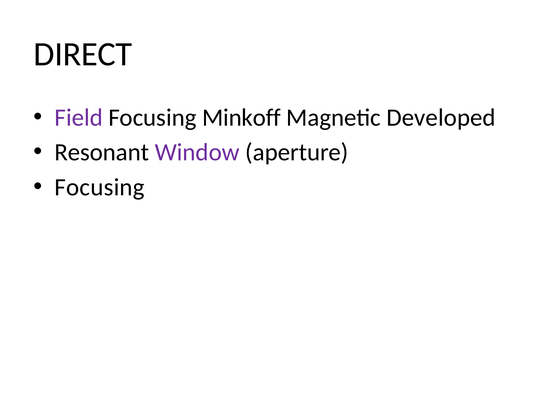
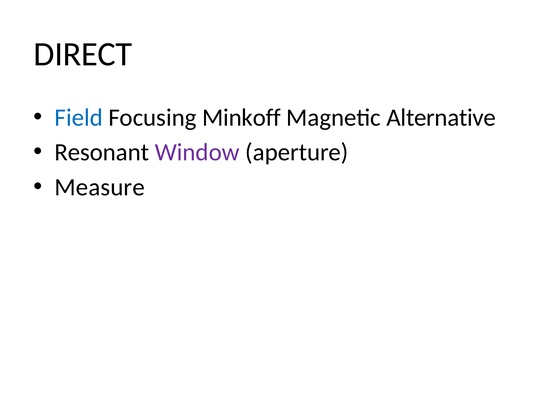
Field colour: purple -> blue (79, 117)
Developed: Developed -> Alternative (441, 117)
Focusing: Focusing -> Measure (100, 187)
